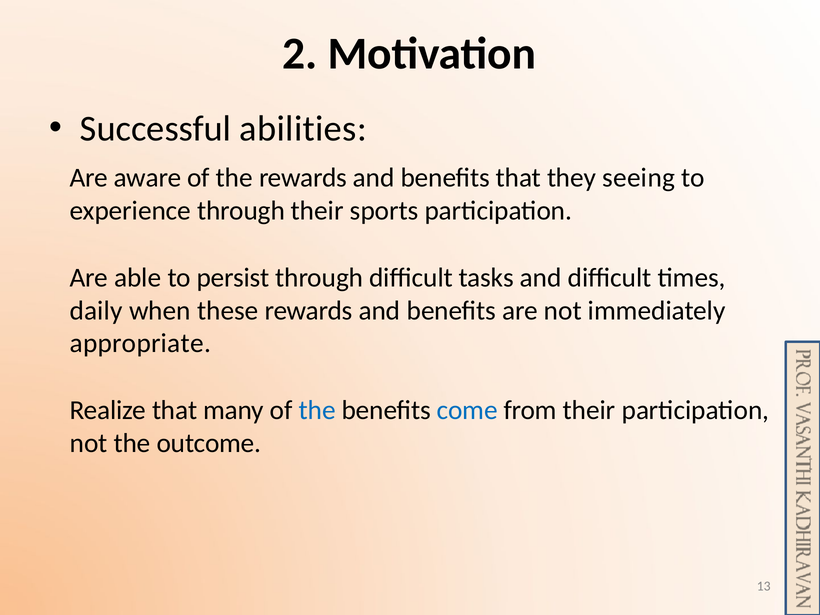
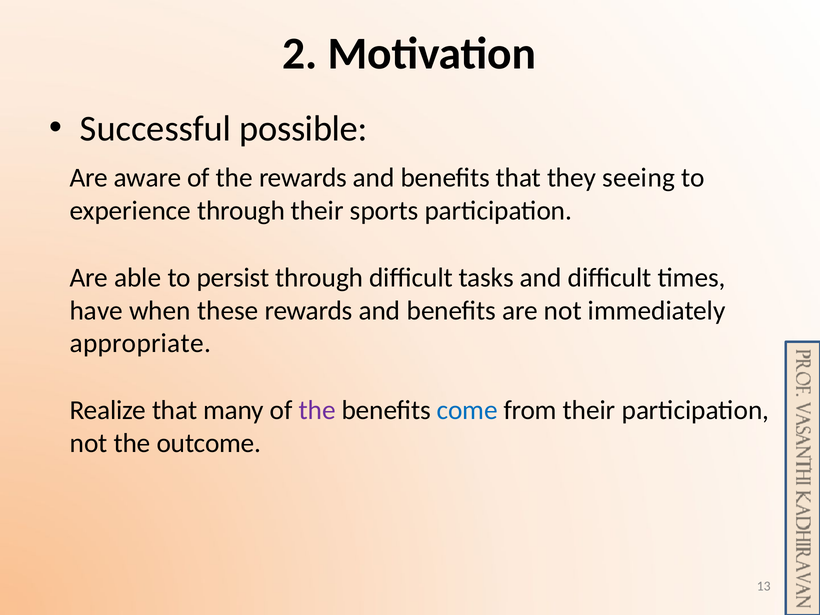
abilities: abilities -> possible (303, 129)
daily: daily -> have (96, 310)
the colour: blue -> purple (317, 410)
